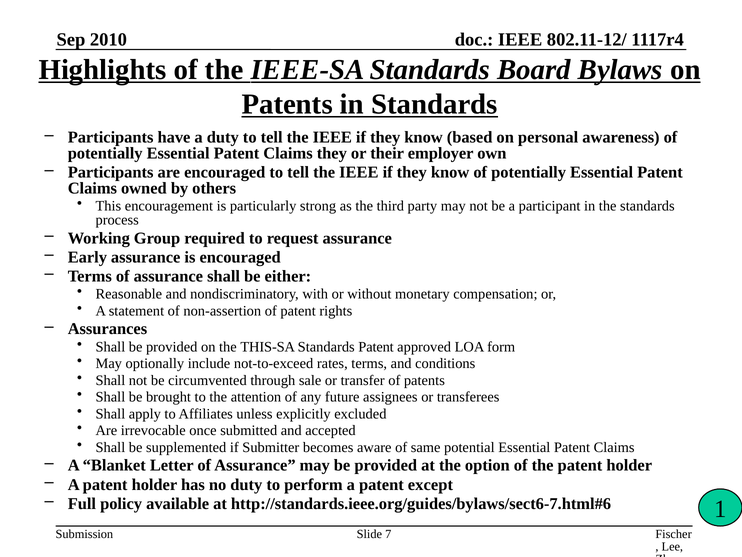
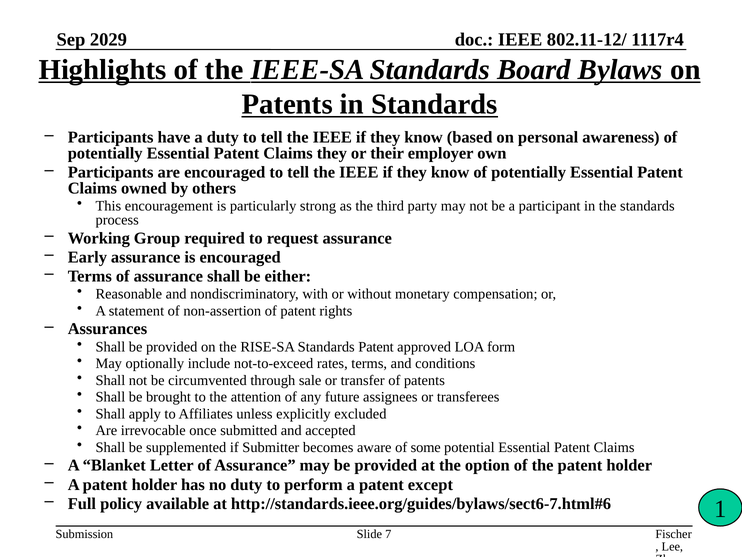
2010: 2010 -> 2029 (108, 40)
THIS-SA: THIS-SA -> RISE-SA (268, 347)
same: same -> some (426, 447)
